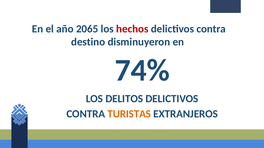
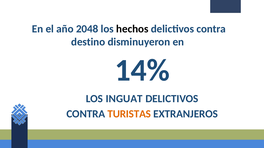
2065: 2065 -> 2048 (87, 29)
hechos colour: red -> black (132, 29)
74%: 74% -> 14% (142, 71)
DELITOS: DELITOS -> INGUAT (124, 99)
